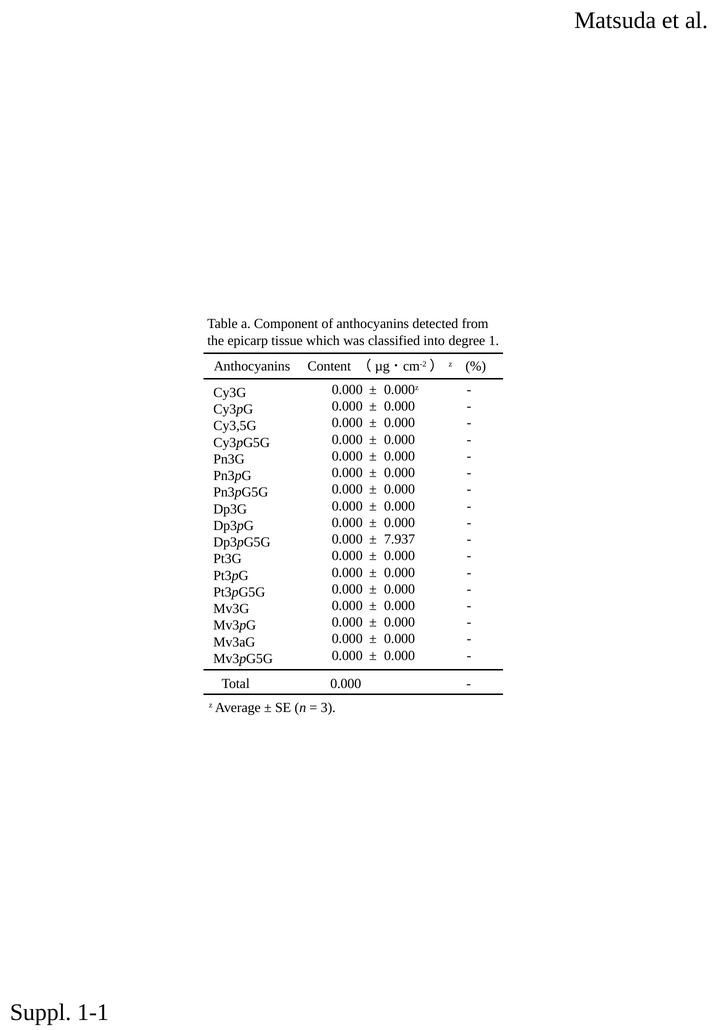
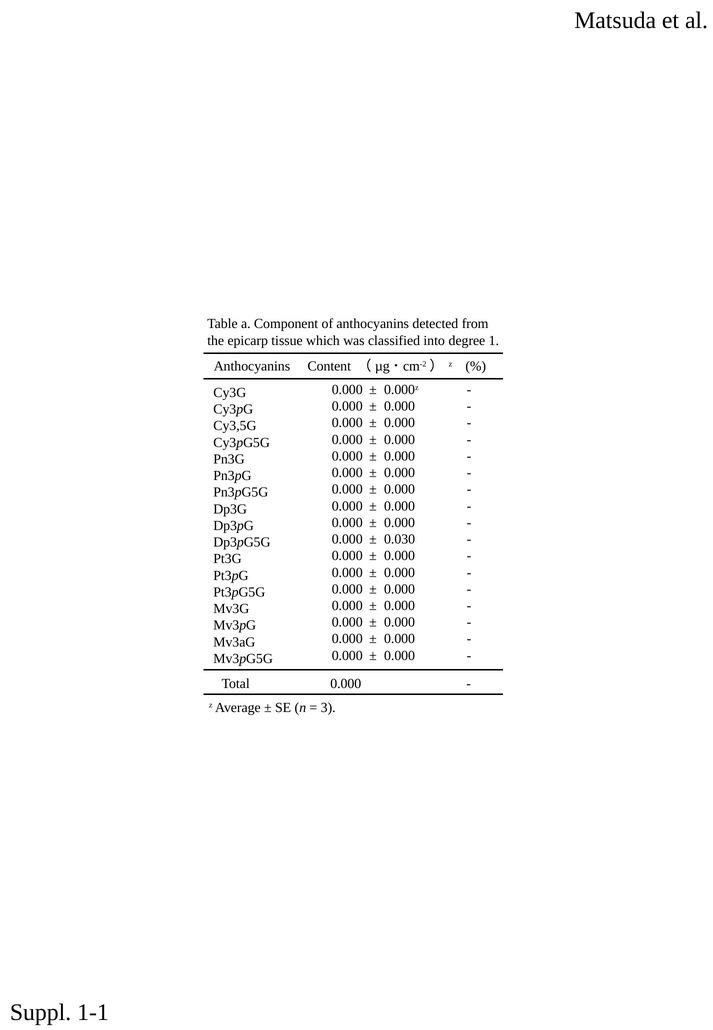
7.937: 7.937 -> 0.030 (400, 539)
